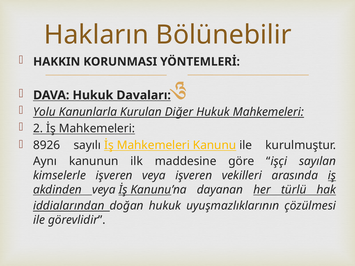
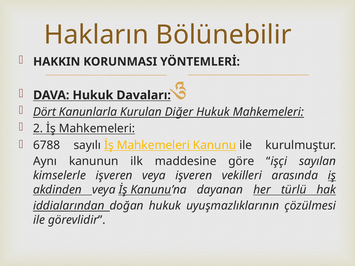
Yolu: Yolu -> Dört (45, 112)
8926: 8926 -> 6788 (47, 145)
